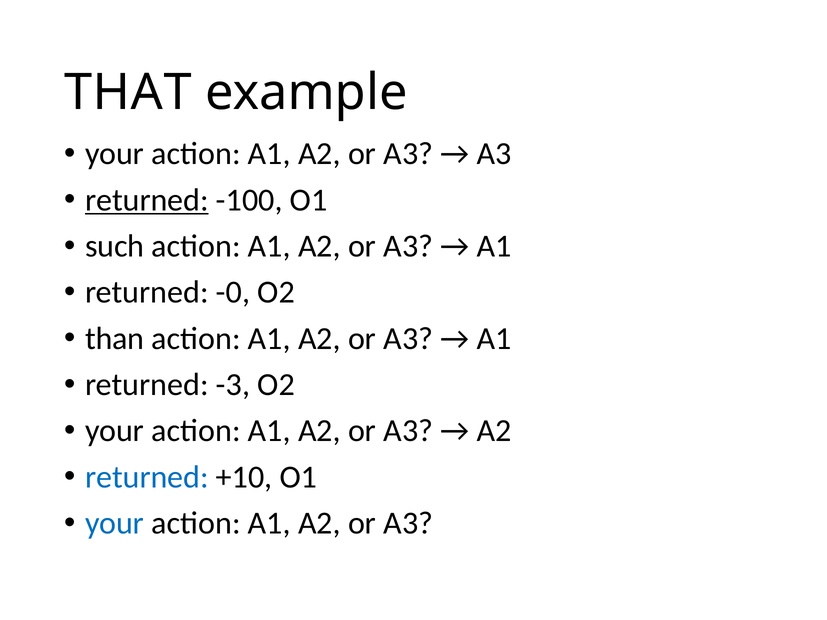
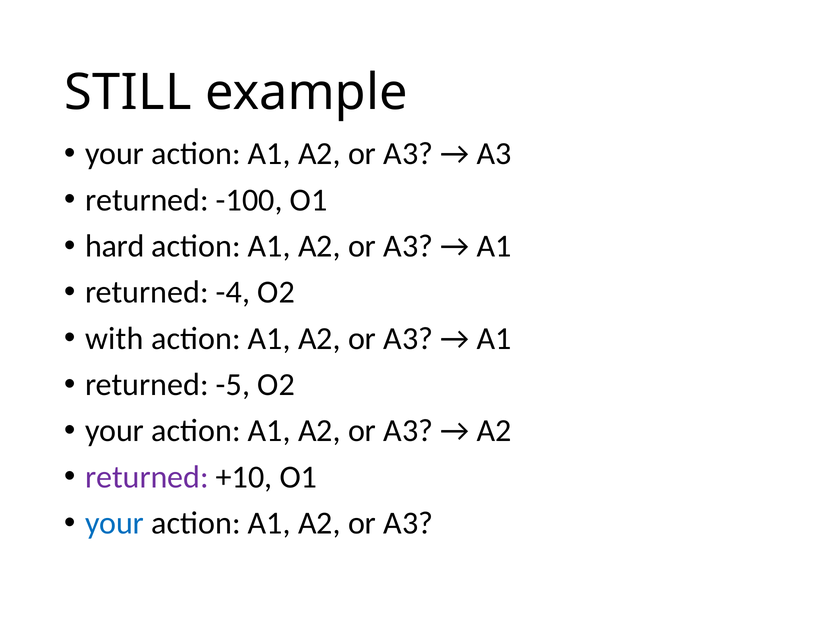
THAT: THAT -> STILL (128, 93)
returned underline: present -> none (147, 200)
such: such -> hard (115, 246)
-0: -0 -> -4 (233, 292)
than: than -> with (114, 339)
-3: -3 -> -5 (233, 385)
returned colour: blue -> purple (147, 477)
